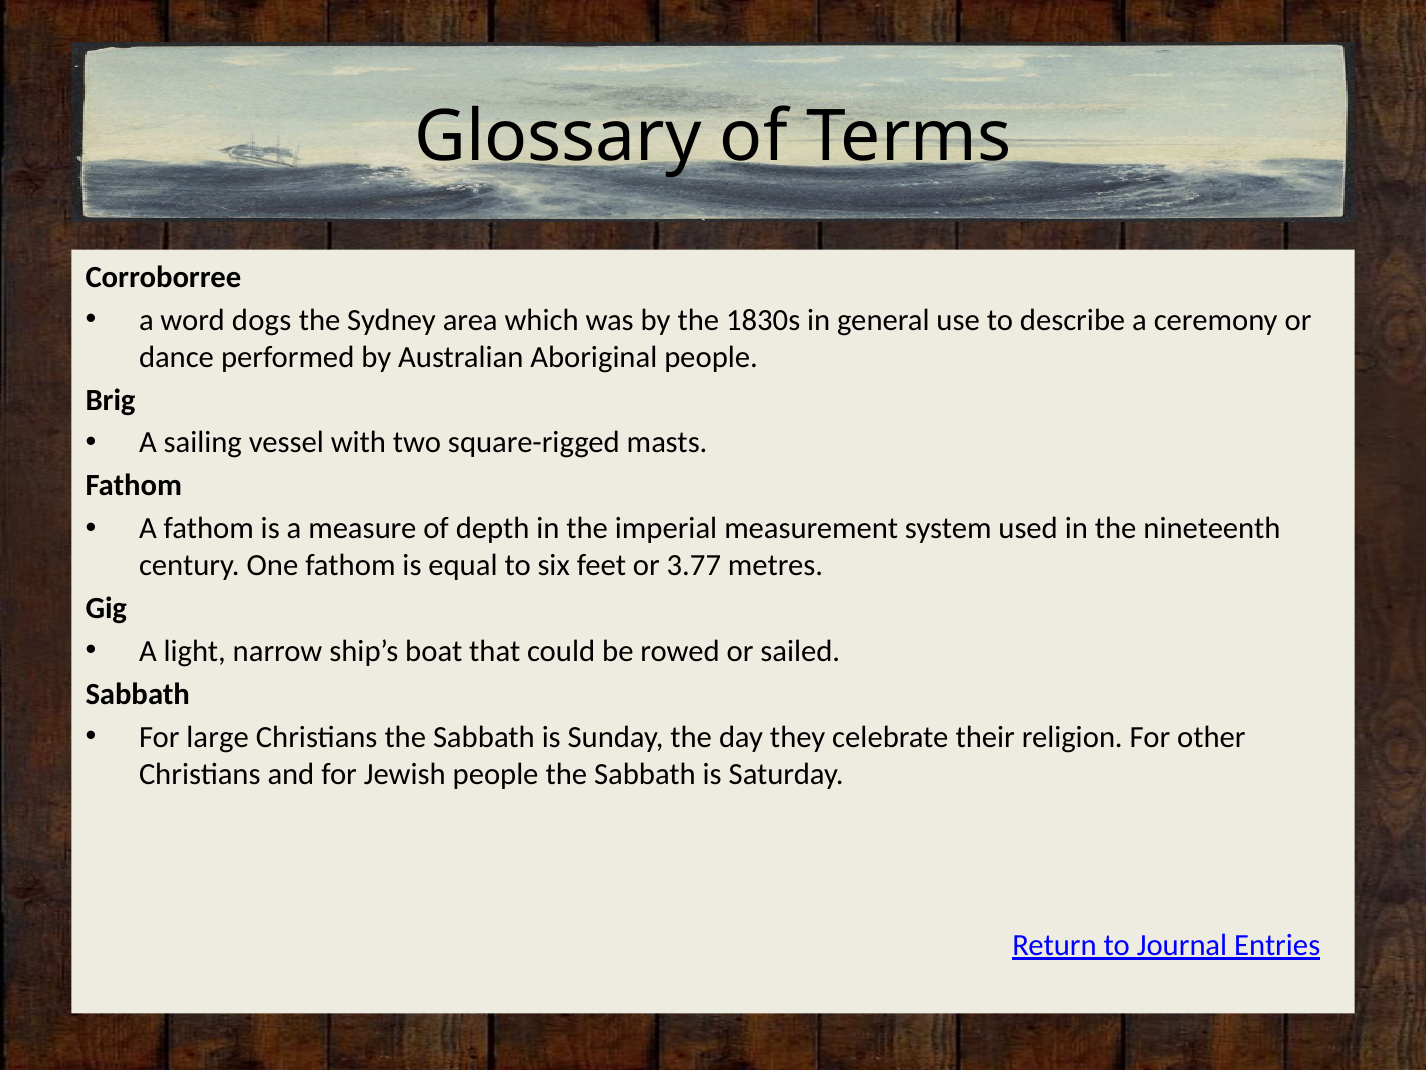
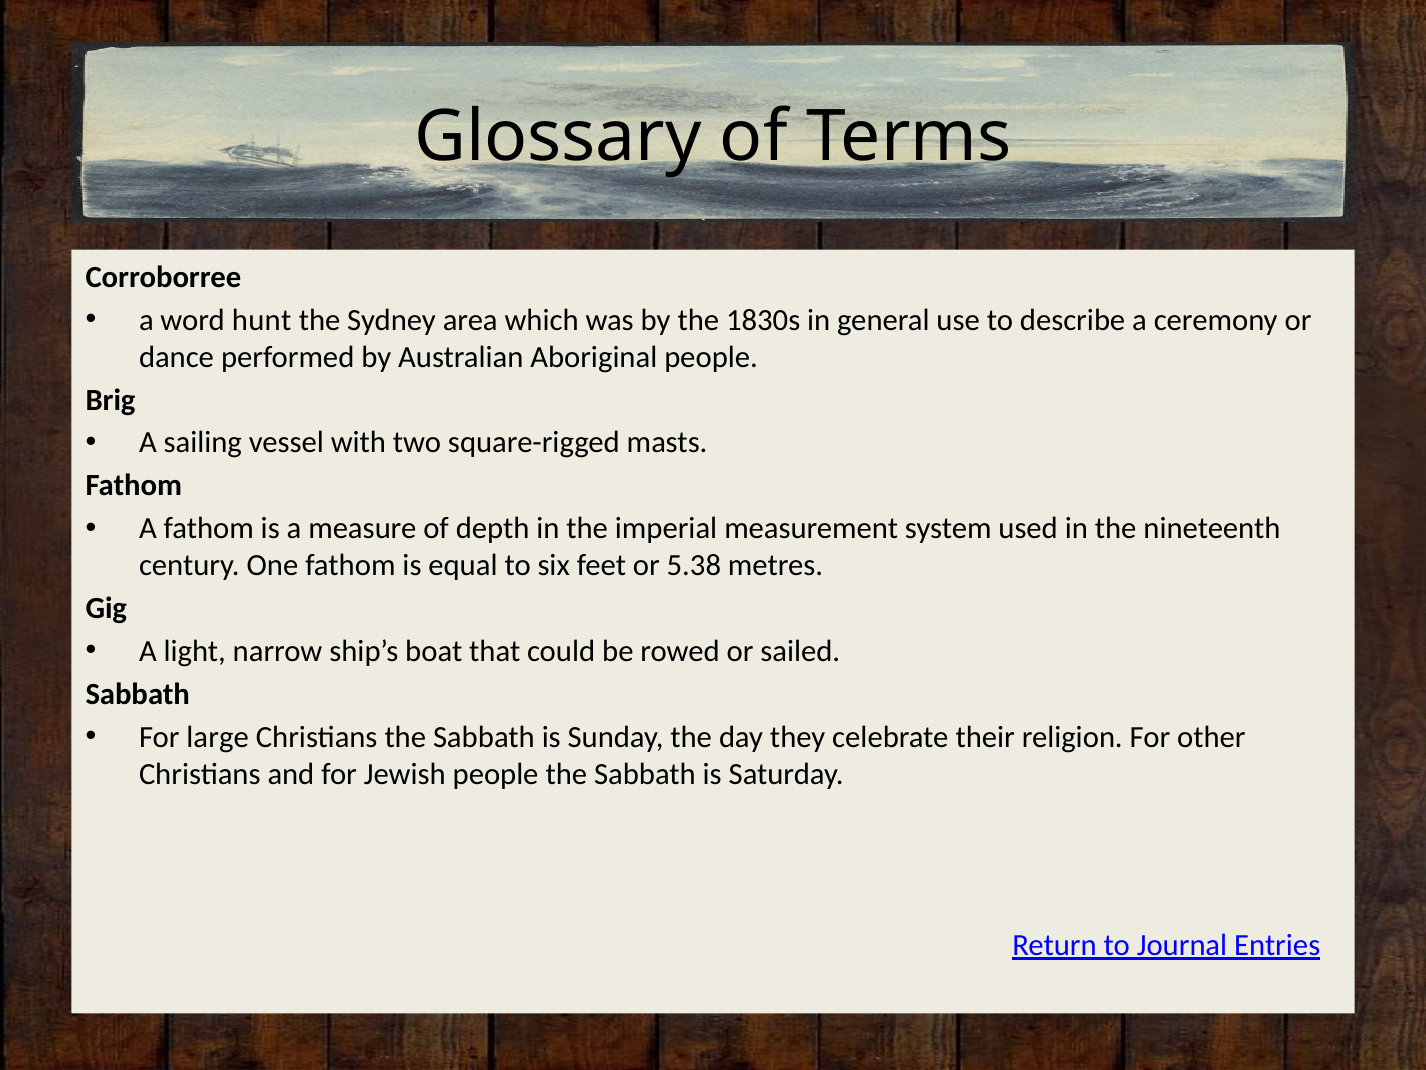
dogs: dogs -> hunt (262, 320)
3.77: 3.77 -> 5.38 (694, 565)
